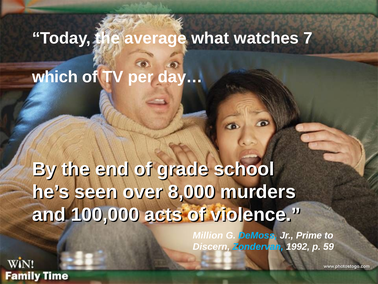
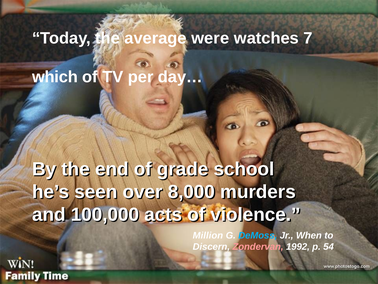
what: what -> were (210, 38)
Prime: Prime -> When (309, 235)
Zondervan colour: light blue -> pink (258, 246)
59: 59 -> 54 (329, 246)
